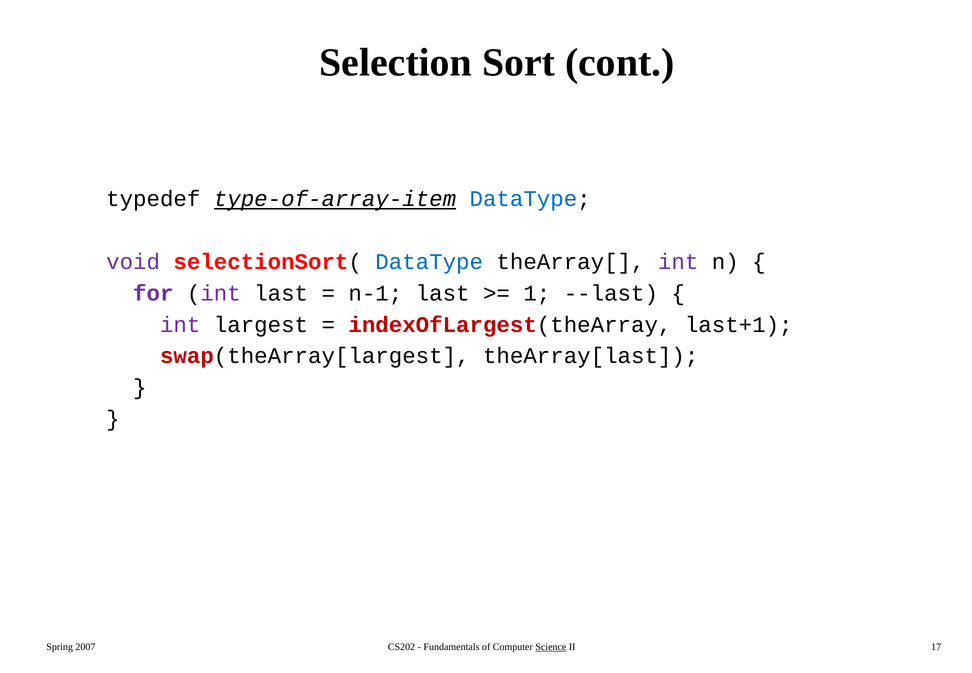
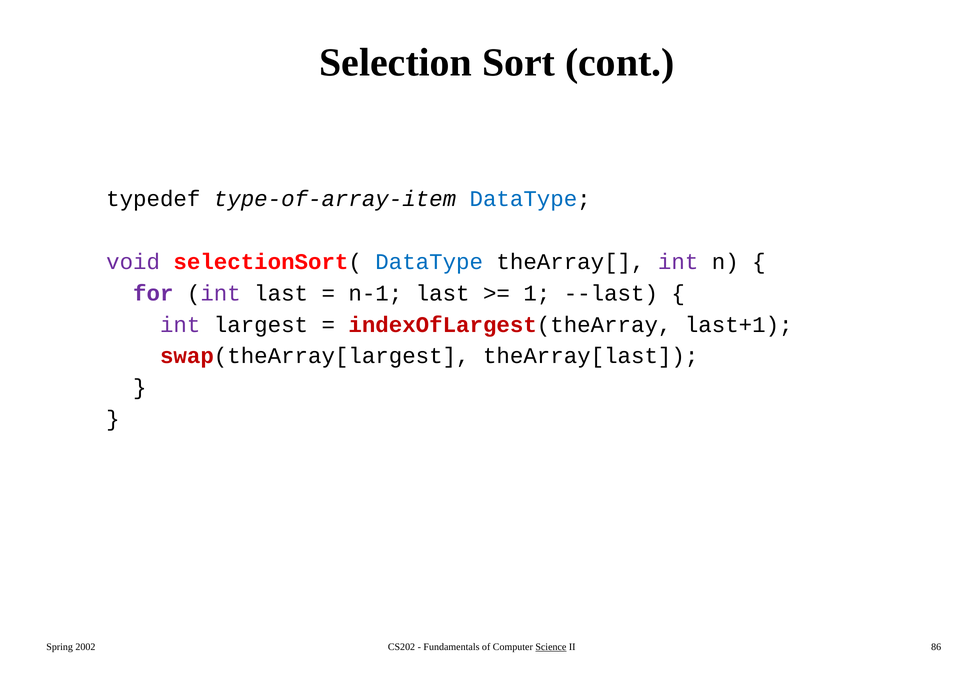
type-of-array-item underline: present -> none (335, 199)
2007: 2007 -> 2002 (85, 647)
17: 17 -> 86 (936, 647)
